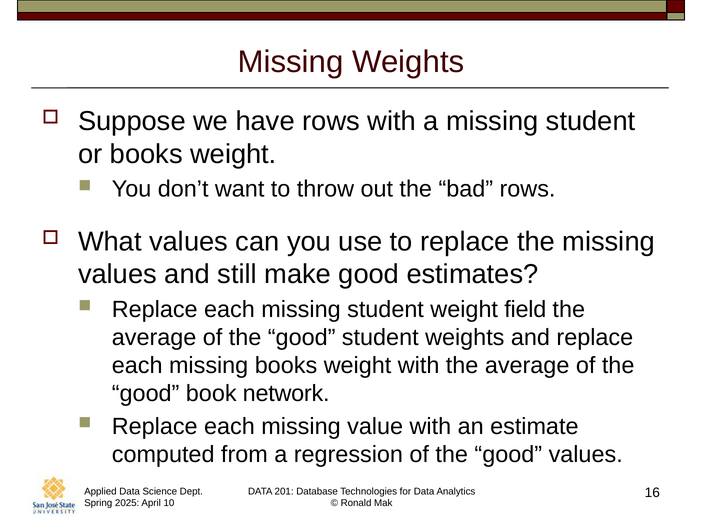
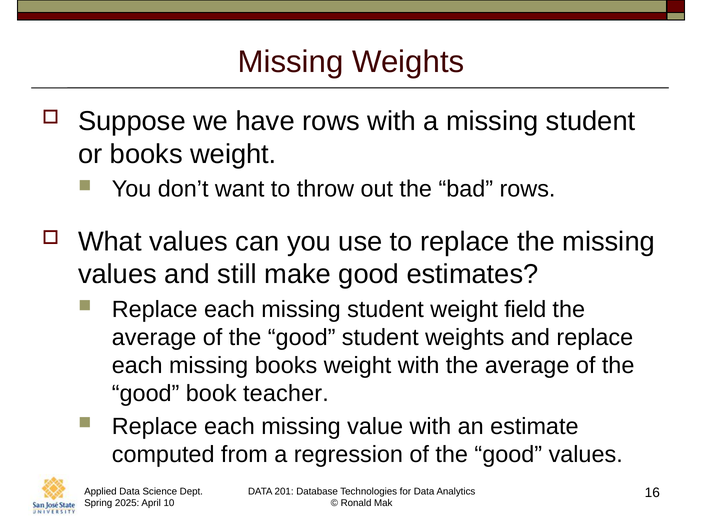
network: network -> teacher (286, 393)
